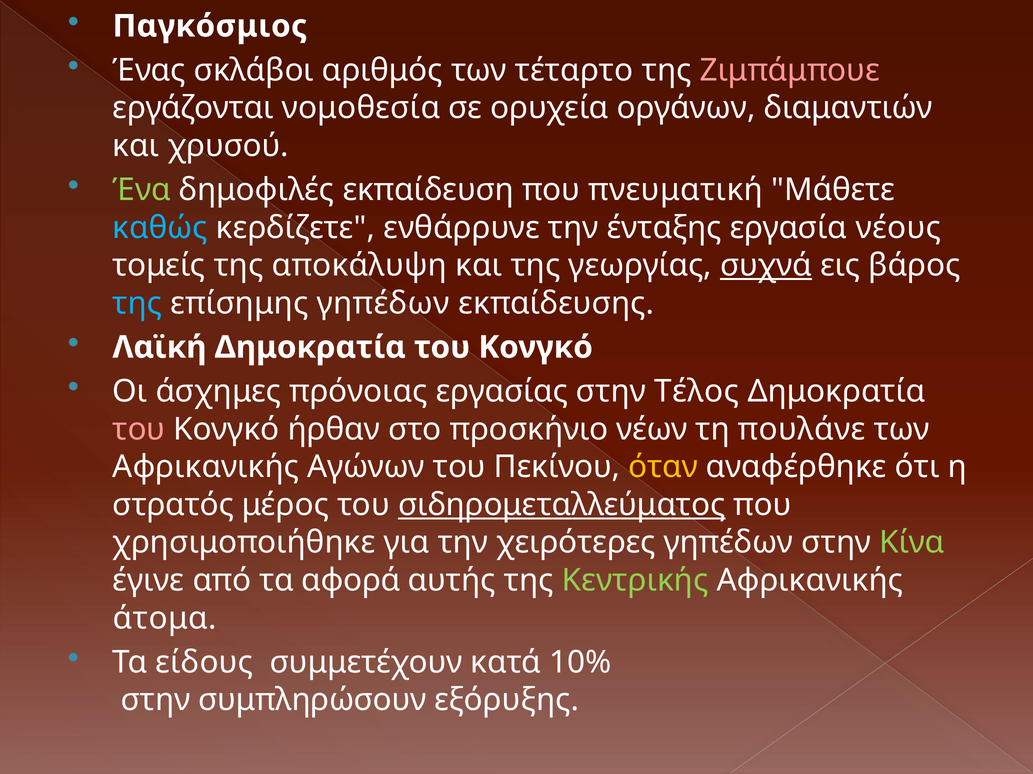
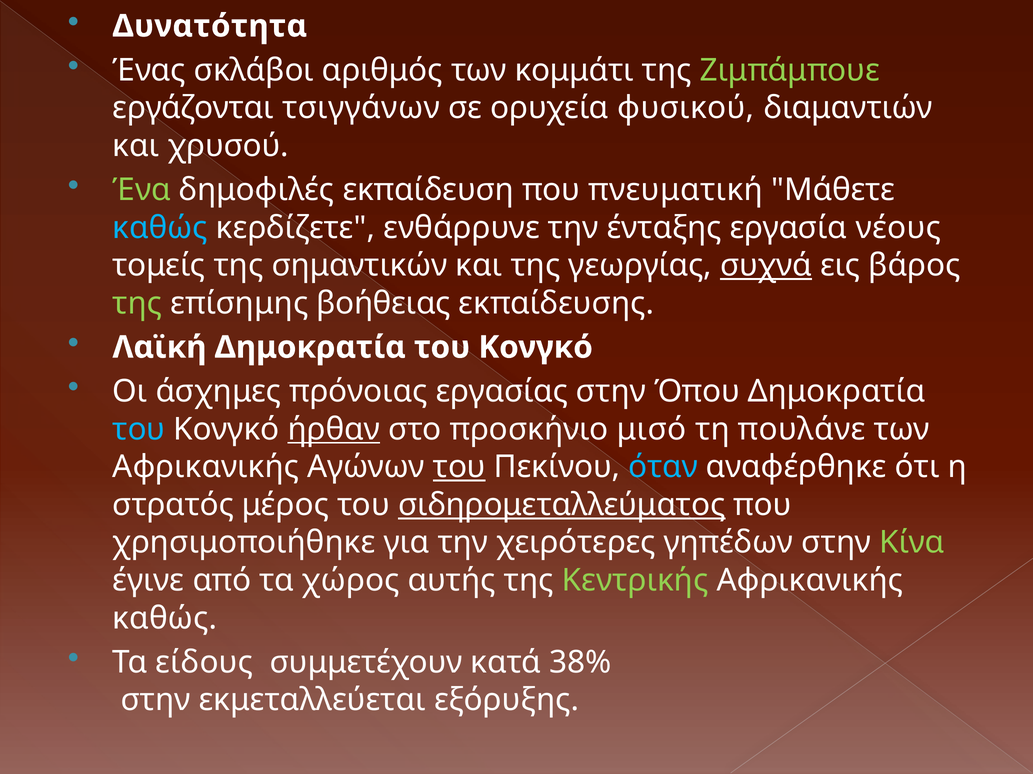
Παγκόσμιος: Παγκόσμιος -> Δυνατότητα (210, 26)
τέταρτο: τέταρτο -> κομμάτι (574, 70)
Ζιμπάμπουε colour: pink -> light green (790, 70)
νομοθεσία: νομοθεσία -> τσιγγάνων (361, 108)
οργάνων: οργάνων -> φυσικού (686, 108)
αποκάλυψη: αποκάλυψη -> σημαντικών (360, 266)
της colour: light blue -> light green (137, 304)
επίσημης γηπέδων: γηπέδων -> βοήθειας (384, 304)
Τέλος: Τέλος -> Όπου (697, 392)
του colour: pink -> light blue (139, 430)
ήρθαν underline: none -> present (334, 430)
νέων: νέων -> μισό (652, 430)
του underline: none -> present (459, 467)
όταν colour: yellow -> light blue (663, 467)
αφορά: αφορά -> χώρος (351, 581)
άτομα: άτομα -> καθώς (165, 619)
10%: 10% -> 38% (580, 663)
συμπληρώσουν: συμπληρώσουν -> εκμεταλλεύεται (312, 701)
